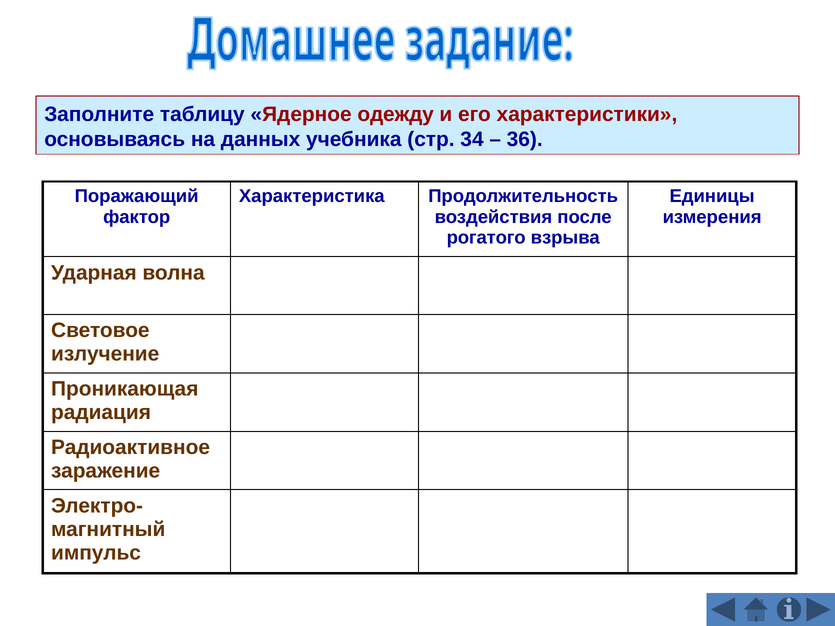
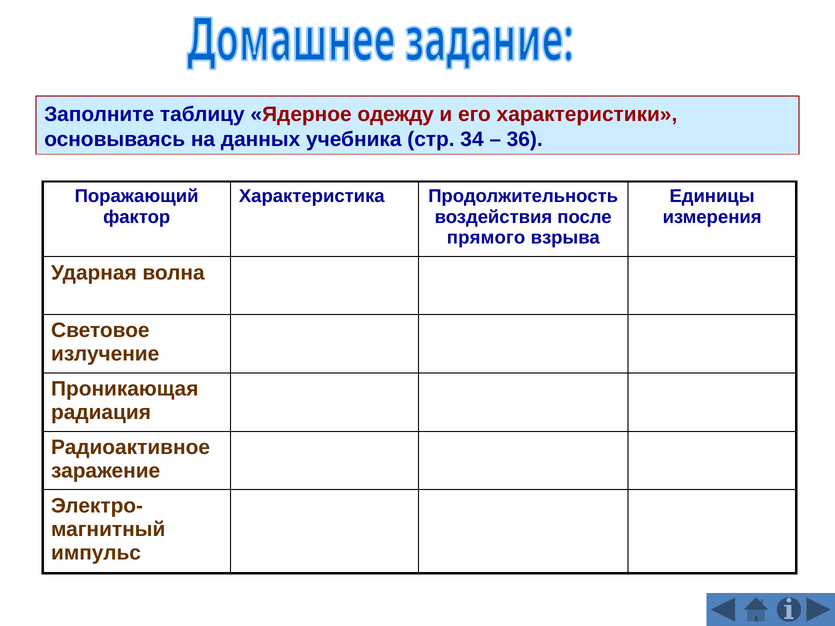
рогатого: рогатого -> прямого (486, 238)
